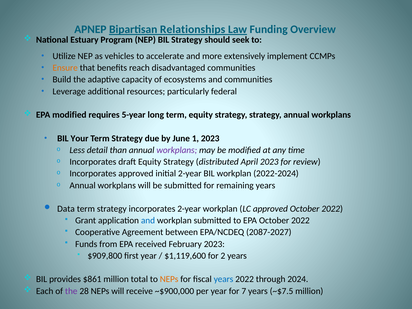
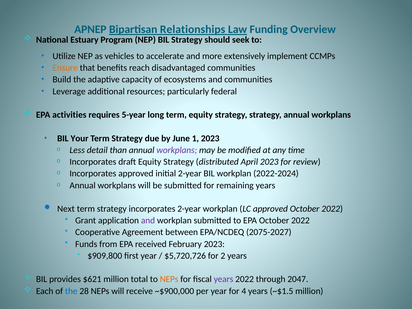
EPA modified: modified -> activities (69, 115)
Data: Data -> Next (66, 209)
and colour: blue -> purple (148, 221)
2087-2027: 2087-2027 -> 2075-2027 (269, 232)
$1,119,600: $1,119,600 -> $5,720,726 (185, 256)
$861: $861 -> $621 (92, 279)
years colour: blue -> purple (224, 279)
2024: 2024 -> 2047 (298, 279)
the colour: purple -> blue (71, 291)
7: 7 -> 4 (244, 291)
~$7.5: ~$7.5 -> ~$1.5 (282, 291)
